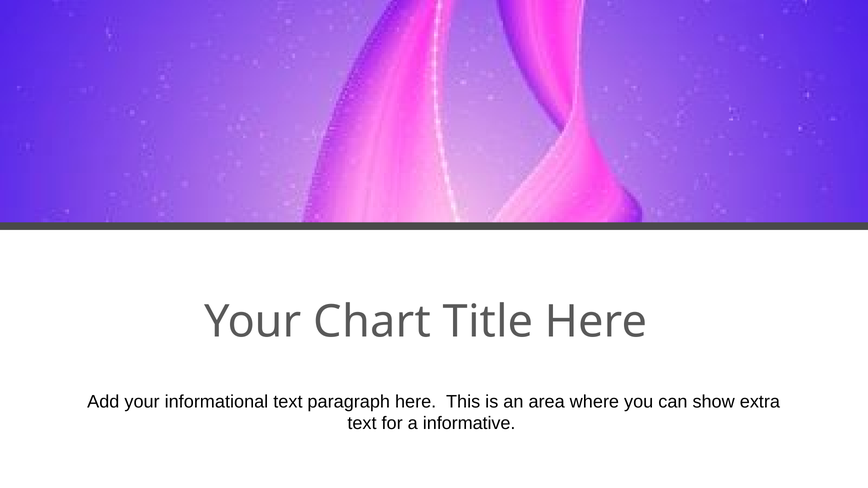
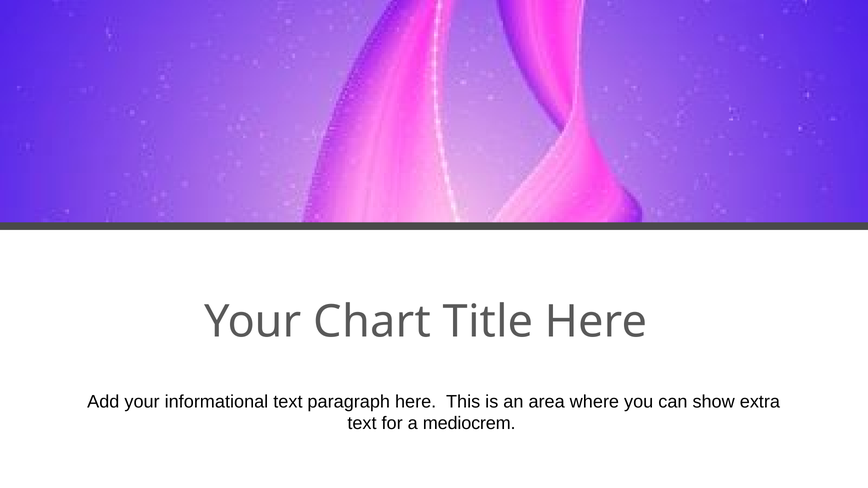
informative: informative -> mediocrem (469, 424)
